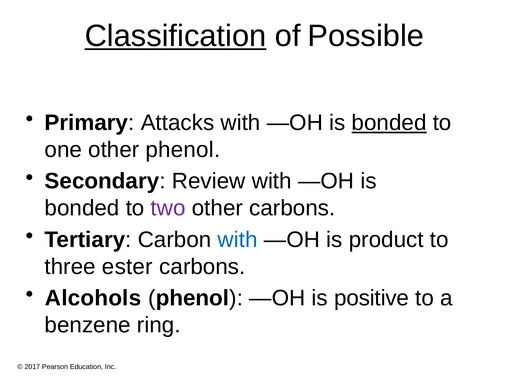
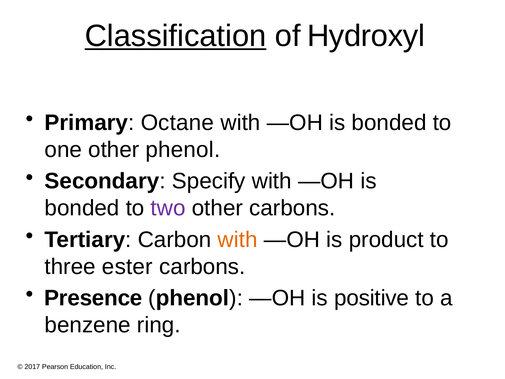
Possible: Possible -> Hydroxyl (366, 36)
Attacks: Attacks -> Octane (177, 123)
bonded underline: present -> none (389, 123)
Review: Review -> Specify (209, 181)
with colour: blue -> orange (238, 240)
Alcohols: Alcohols -> Presence (93, 298)
